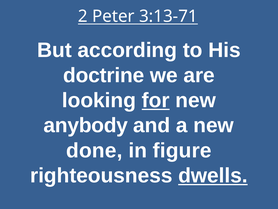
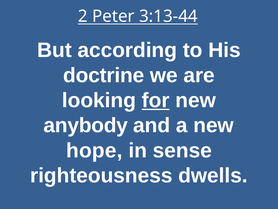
3:13-71: 3:13-71 -> 3:13-44 (168, 16)
done: done -> hope (94, 150)
figure: figure -> sense (182, 150)
dwells underline: present -> none (213, 175)
